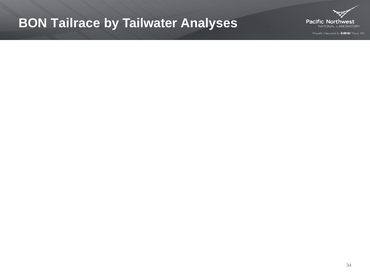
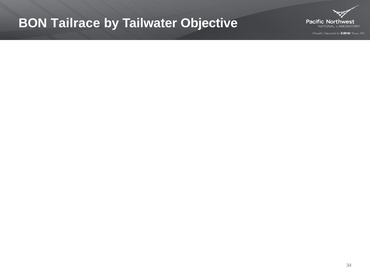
Analyses: Analyses -> Objective (209, 23)
